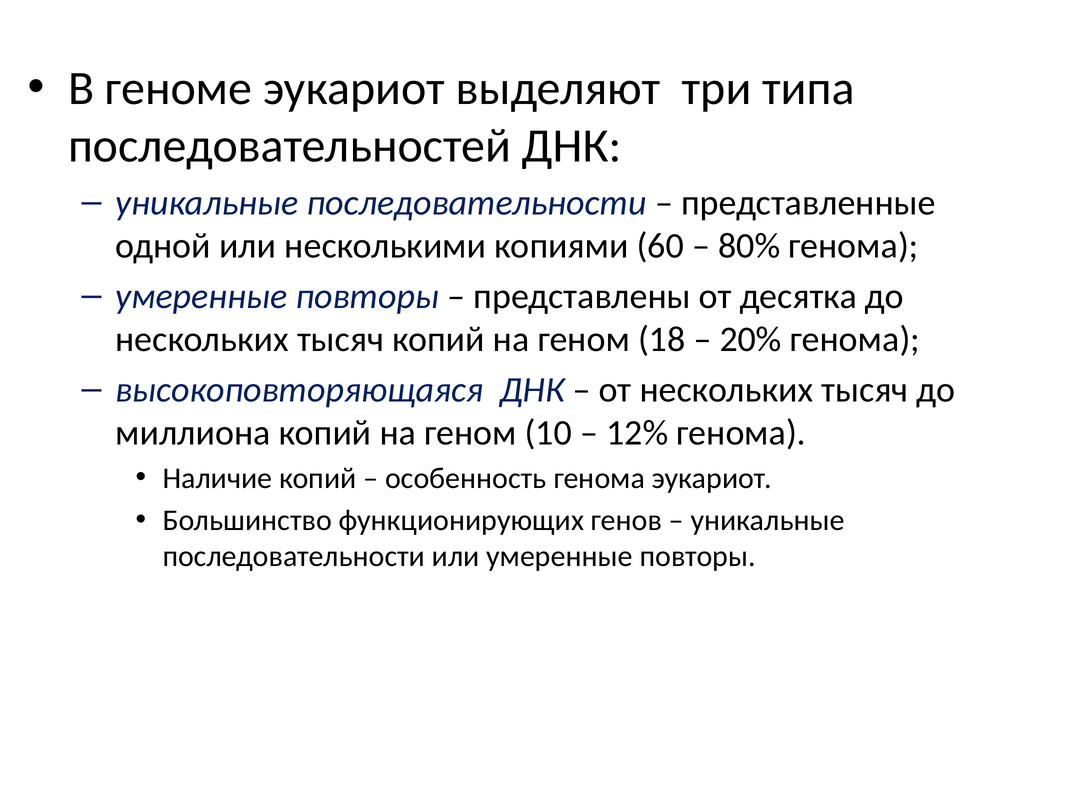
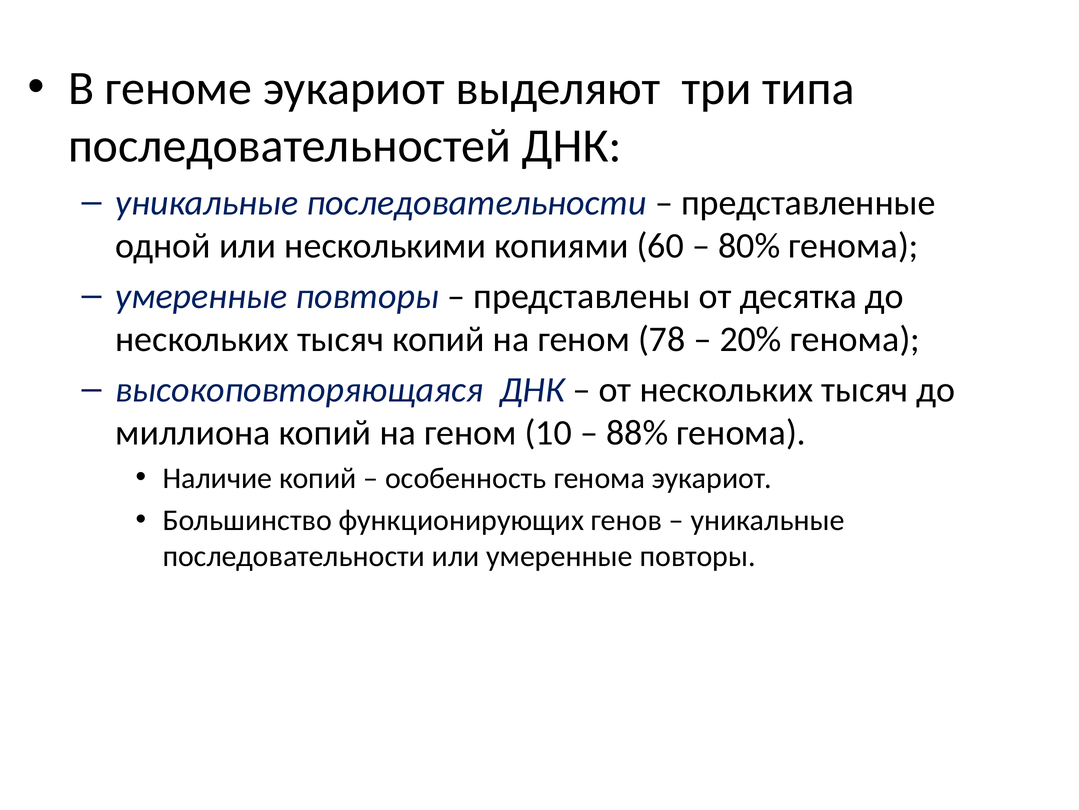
18: 18 -> 78 (662, 339)
12%: 12% -> 88% (637, 433)
